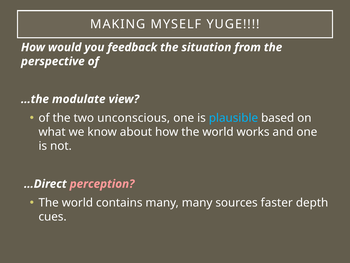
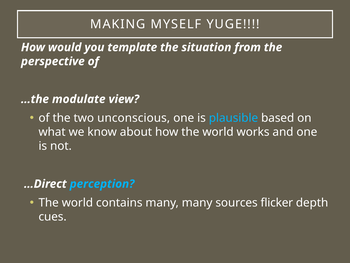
feedback: feedback -> template (132, 47)
perception colour: pink -> light blue (102, 184)
faster: faster -> flicker (277, 202)
